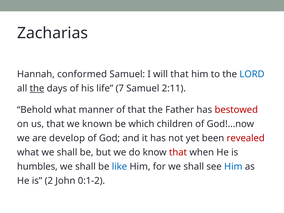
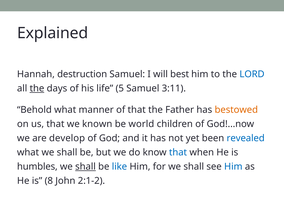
Zacharias: Zacharias -> Explained (53, 33)
conformed: conformed -> destruction (82, 74)
will that: that -> best (180, 74)
7: 7 -> 5 (120, 88)
2:11: 2:11 -> 3:11 (174, 88)
bestowed colour: red -> orange (236, 110)
which: which -> world (141, 124)
revealed colour: red -> blue (246, 138)
that colour: red -> blue (178, 152)
shall underline: none -> present (85, 167)
2: 2 -> 8 (49, 181)
0:1-2: 0:1-2 -> 2:1-2 (91, 181)
